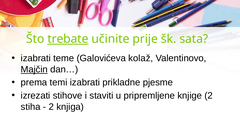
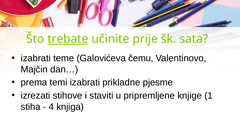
kolaž: kolaž -> čemu (141, 58)
Majčin underline: present -> none (34, 69)
knjige 2: 2 -> 1 (209, 96)
2: 2 -> 4 (51, 107)
